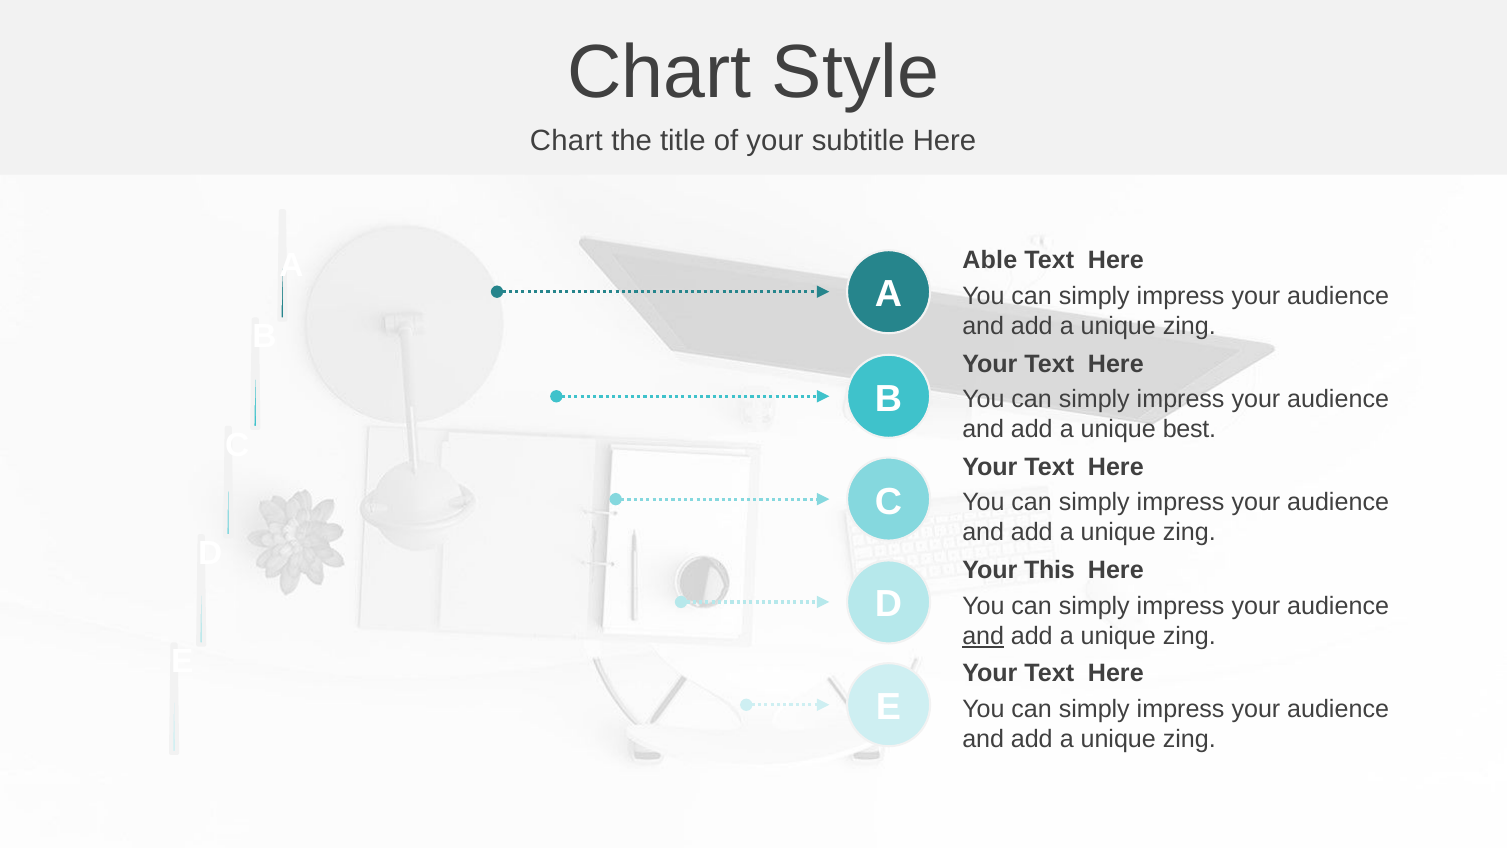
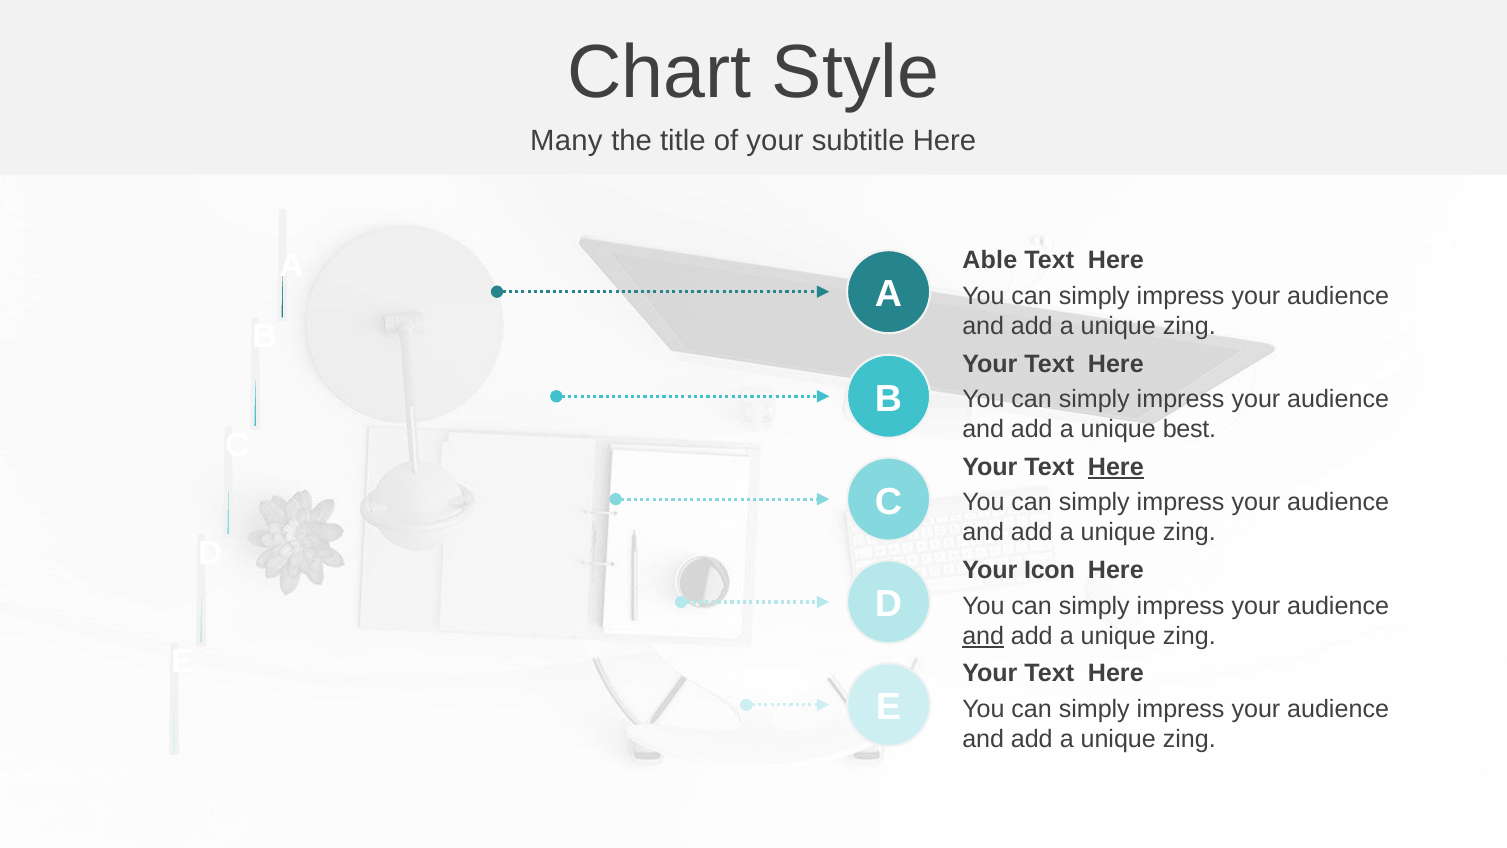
Chart: Chart -> Many (566, 141)
Here underline: none -> present (1116, 467)
This: This -> Icon (1049, 570)
